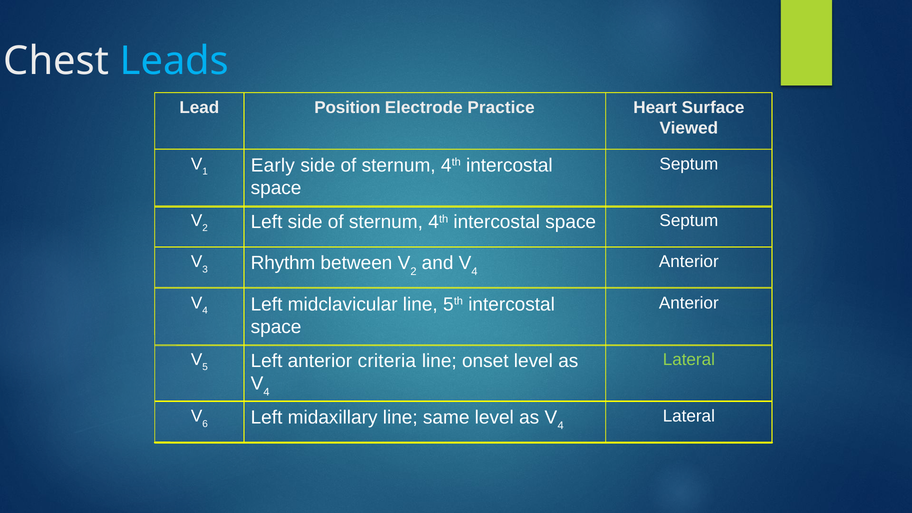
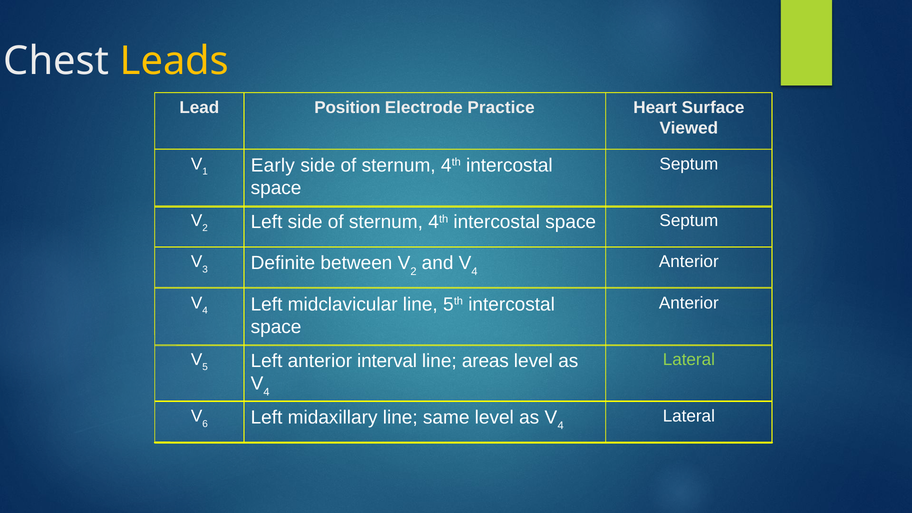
Leads colour: light blue -> yellow (174, 61)
Rhythm: Rhythm -> Definite (283, 263)
criteria: criteria -> interval (387, 361)
onset: onset -> areas (485, 361)
